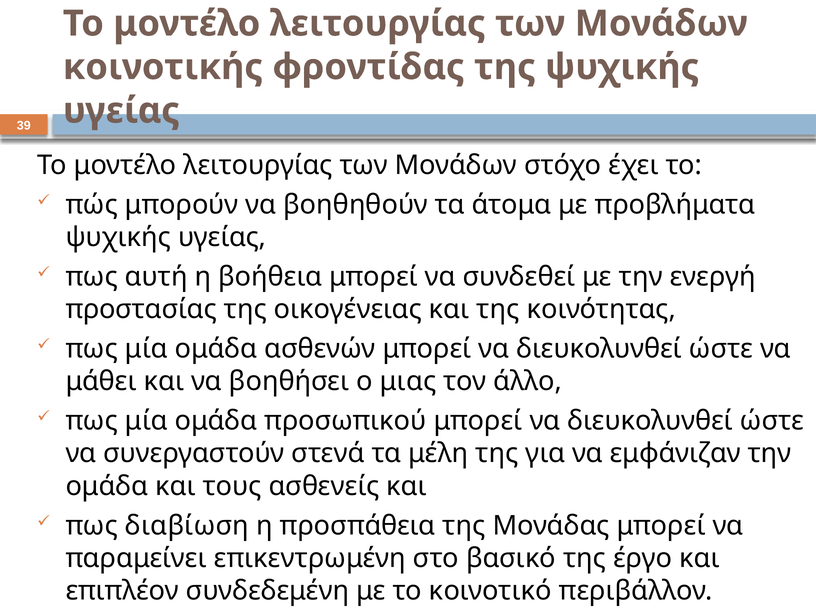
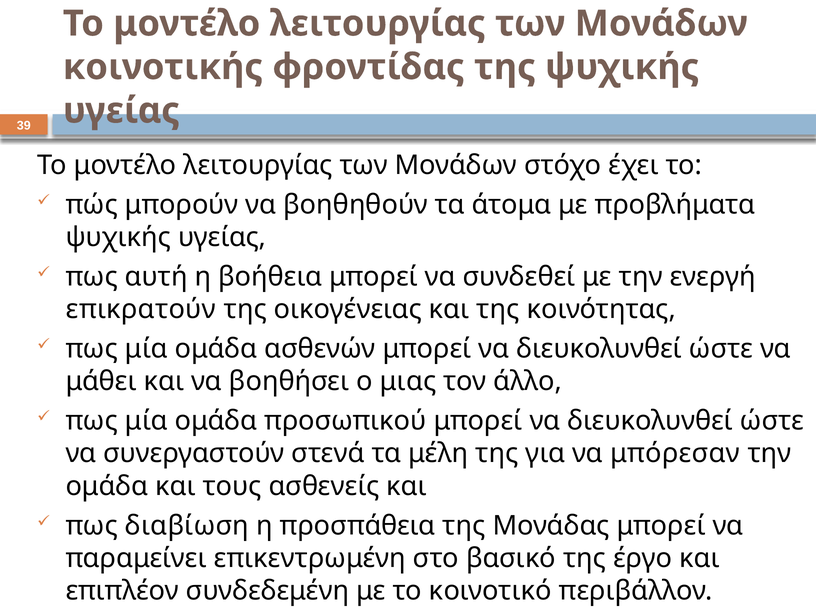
προστασίας: προστασίας -> επικρατούν (141, 309)
εμφάνιζαν: εμφάνιζαν -> μπόρεσαν (675, 453)
